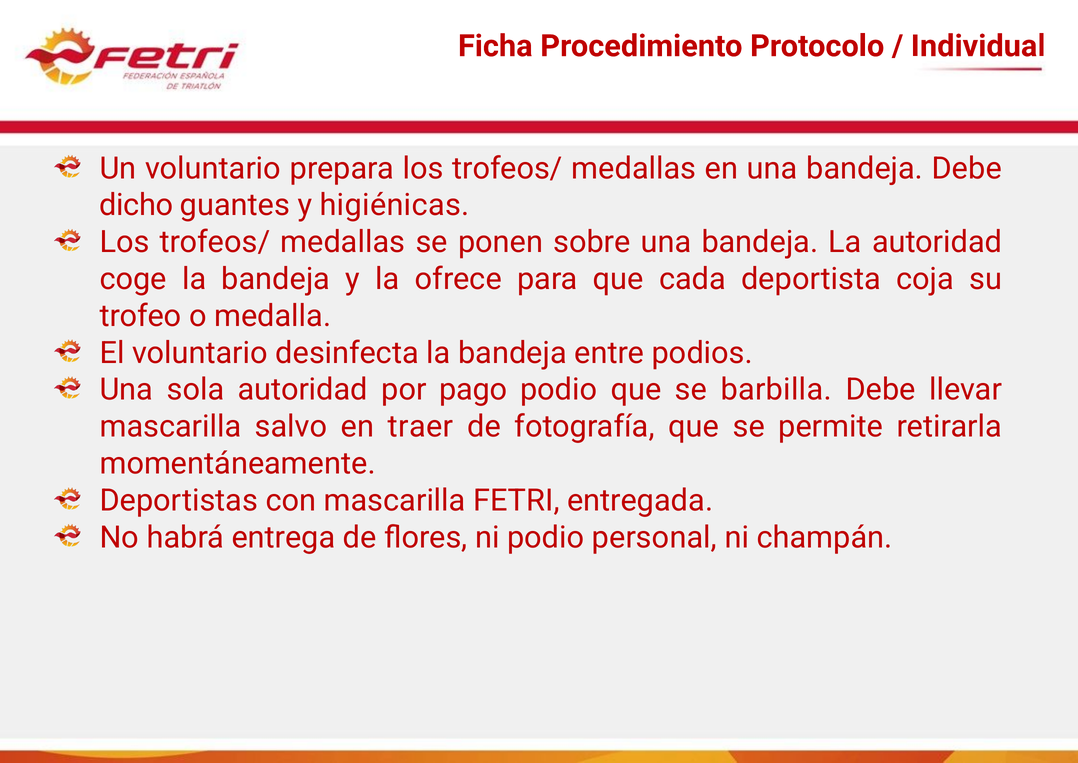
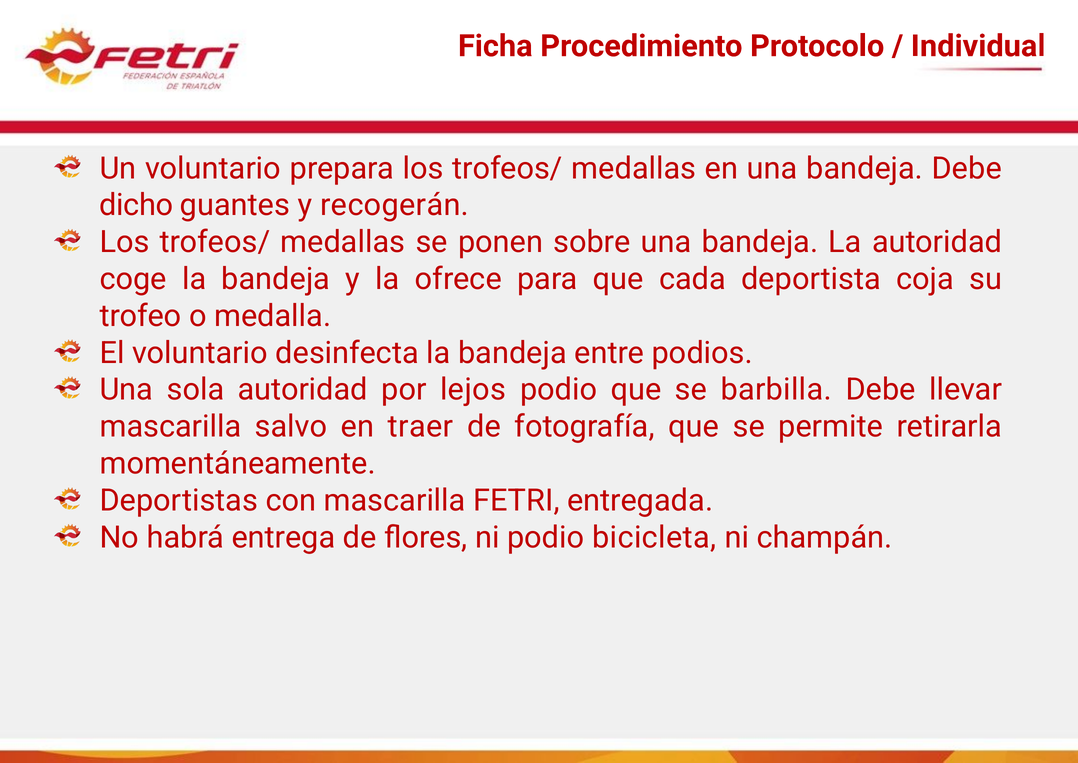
higiénicas: higiénicas -> recogerán (395, 205)
pago: pago -> lejos (473, 390)
personal: personal -> bicicleta (654, 537)
